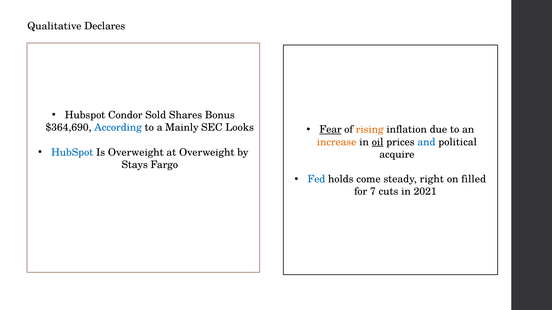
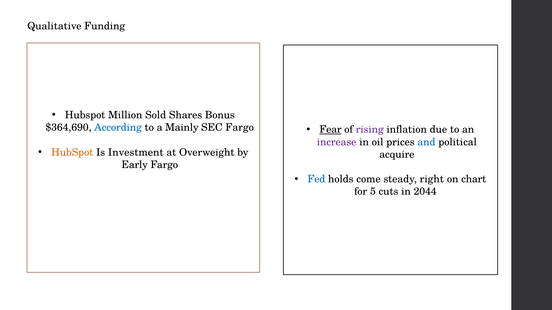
Declares: Declares -> Funding (105, 26)
Condor: Condor -> Million (125, 115)
SEC Looks: Looks -> Fargo (240, 128)
rising colour: orange -> purple (370, 130)
increase colour: orange -> purple (337, 142)
oil underline: present -> none (378, 142)
HubSpot colour: blue -> orange (72, 153)
Is Overweight: Overweight -> Investment (136, 153)
Stays: Stays -> Early (135, 165)
filled: filled -> chart (474, 179)
7: 7 -> 5 (373, 192)
2021: 2021 -> 2044 (425, 192)
